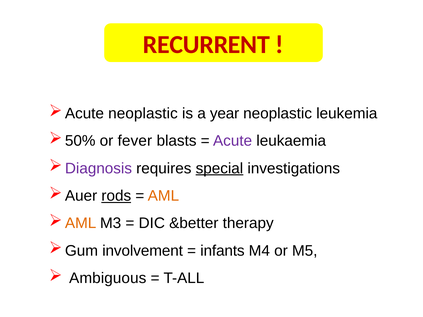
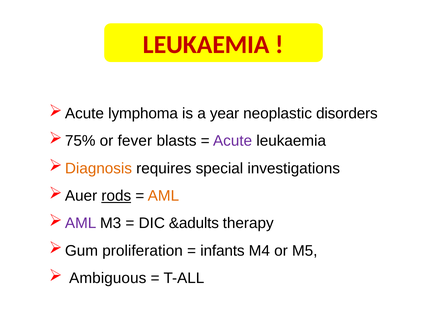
RECURRENT: RECURRENT -> LEUKAEMIA (206, 45)
Acute neoplastic: neoplastic -> lymphoma (143, 114)
leukemia: leukemia -> disorders (347, 114)
50%: 50% -> 75% (80, 141)
Diagnosis colour: purple -> orange (98, 169)
special underline: present -> none (219, 169)
AML colour: orange -> purple (81, 223)
&better: &better -> &adults (194, 223)
involvement: involvement -> proliferation (143, 251)
